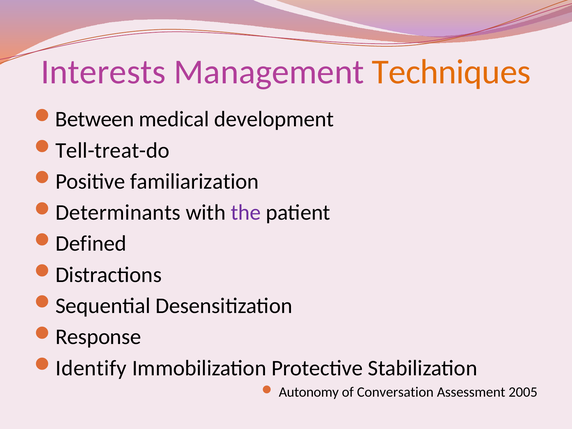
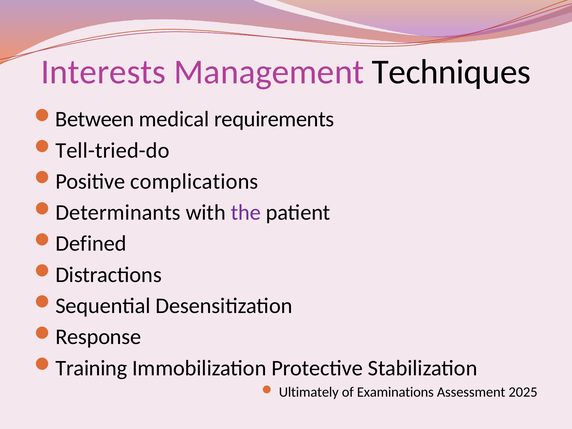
Techniques colour: orange -> black (451, 72)
development: development -> requirements (274, 119)
Tell-treat-do: Tell-treat-do -> Tell-tried-do (112, 150)
familiarization: familiarization -> complications (194, 181)
Identify: Identify -> Training (91, 368)
Autonomy: Autonomy -> Ultimately (309, 392)
Conversation: Conversation -> Examinations (395, 392)
2005: 2005 -> 2025 (523, 392)
